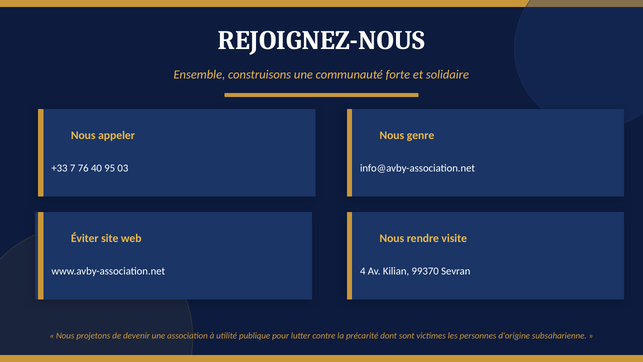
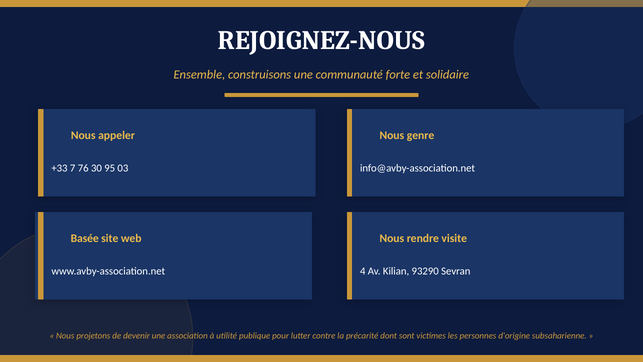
40: 40 -> 30 (96, 168)
Éviter: Éviter -> Basée (85, 238)
99370: 99370 -> 93290 (425, 271)
